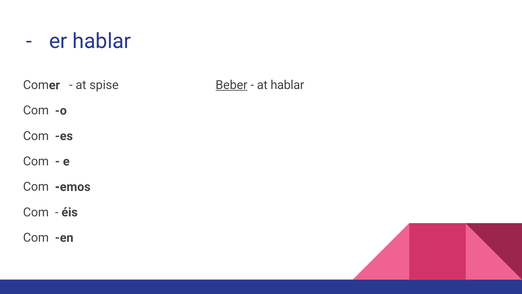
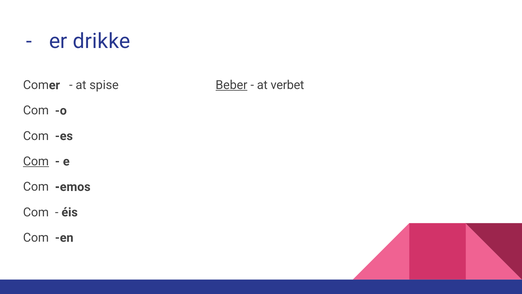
er hablar: hablar -> drikke (102, 41)
at hablar: hablar -> verbet (287, 85)
Com underline: none -> present (36, 161)
